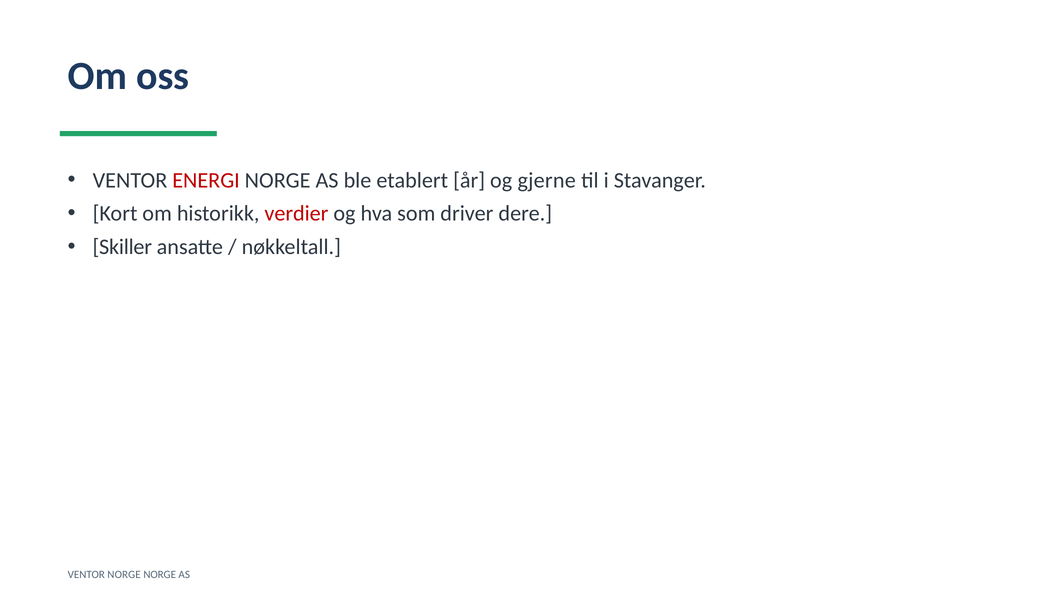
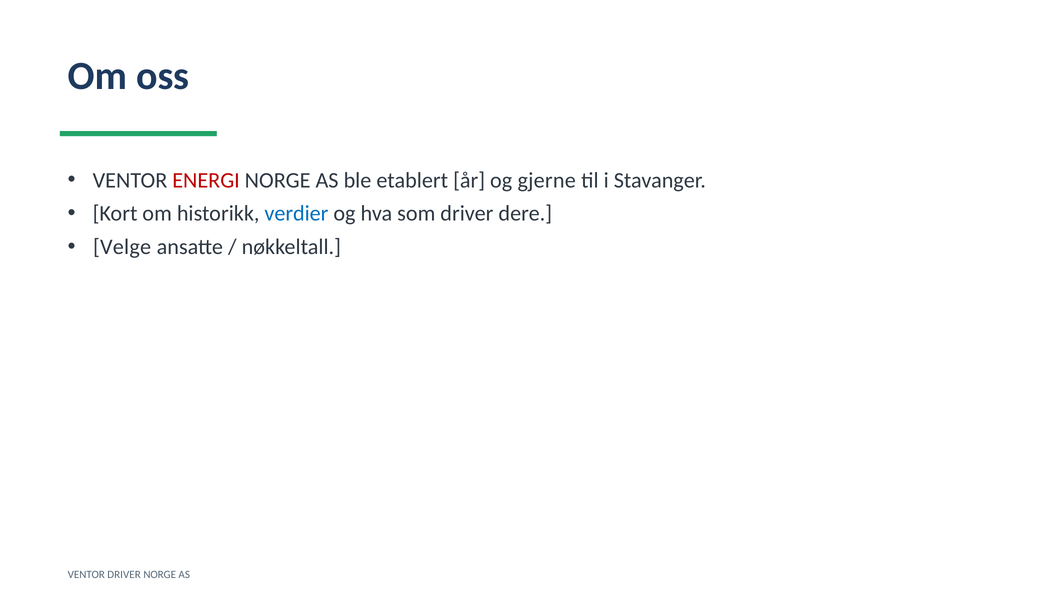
verdier colour: red -> blue (296, 213)
Skiller: Skiller -> Velge (122, 247)
VENTOR NORGE: NORGE -> DRIVER (124, 574)
